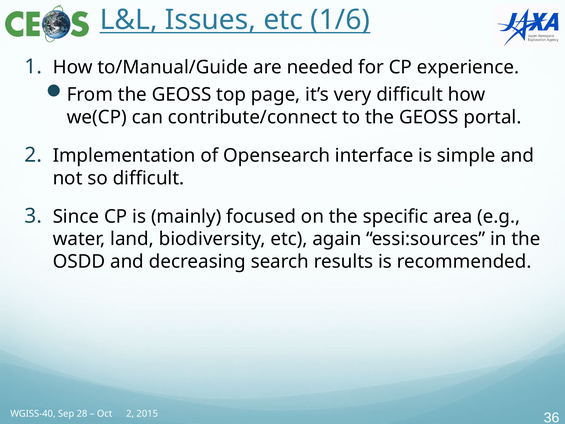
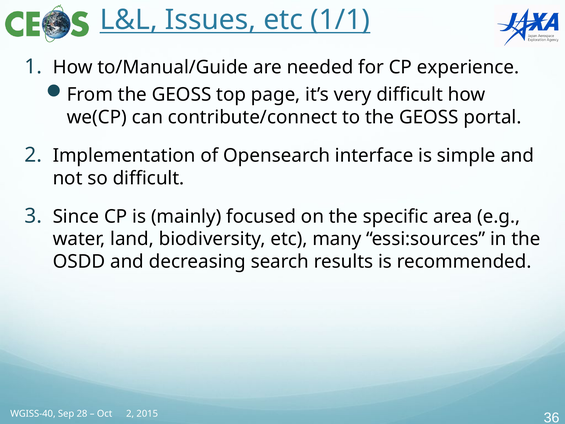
1/6: 1/6 -> 1/1 (340, 20)
again: again -> many (337, 239)
